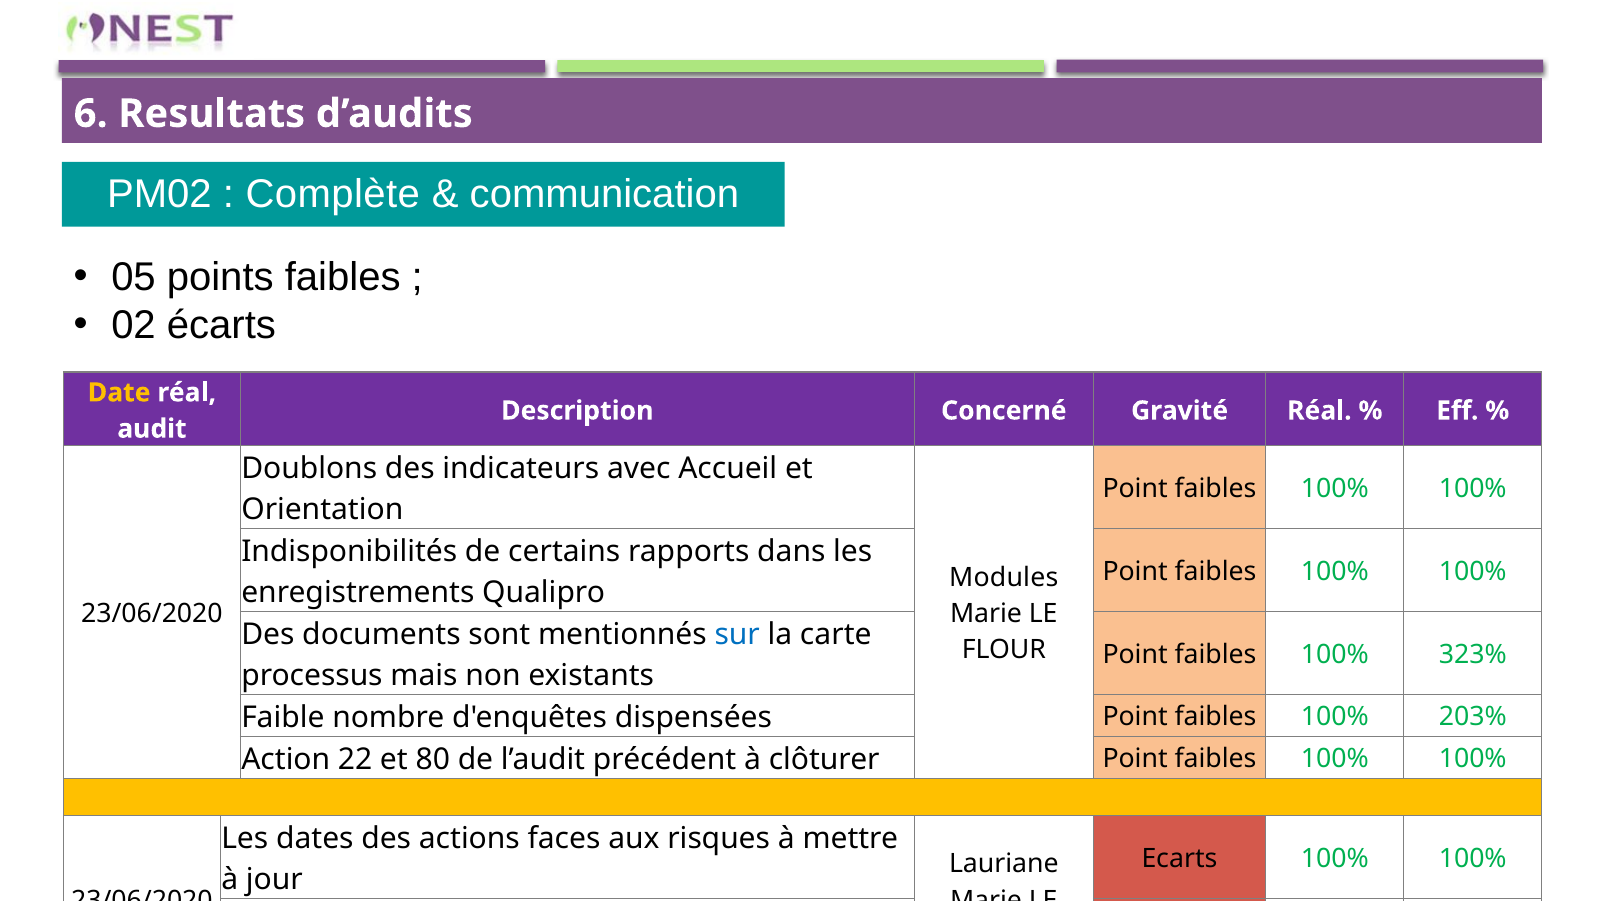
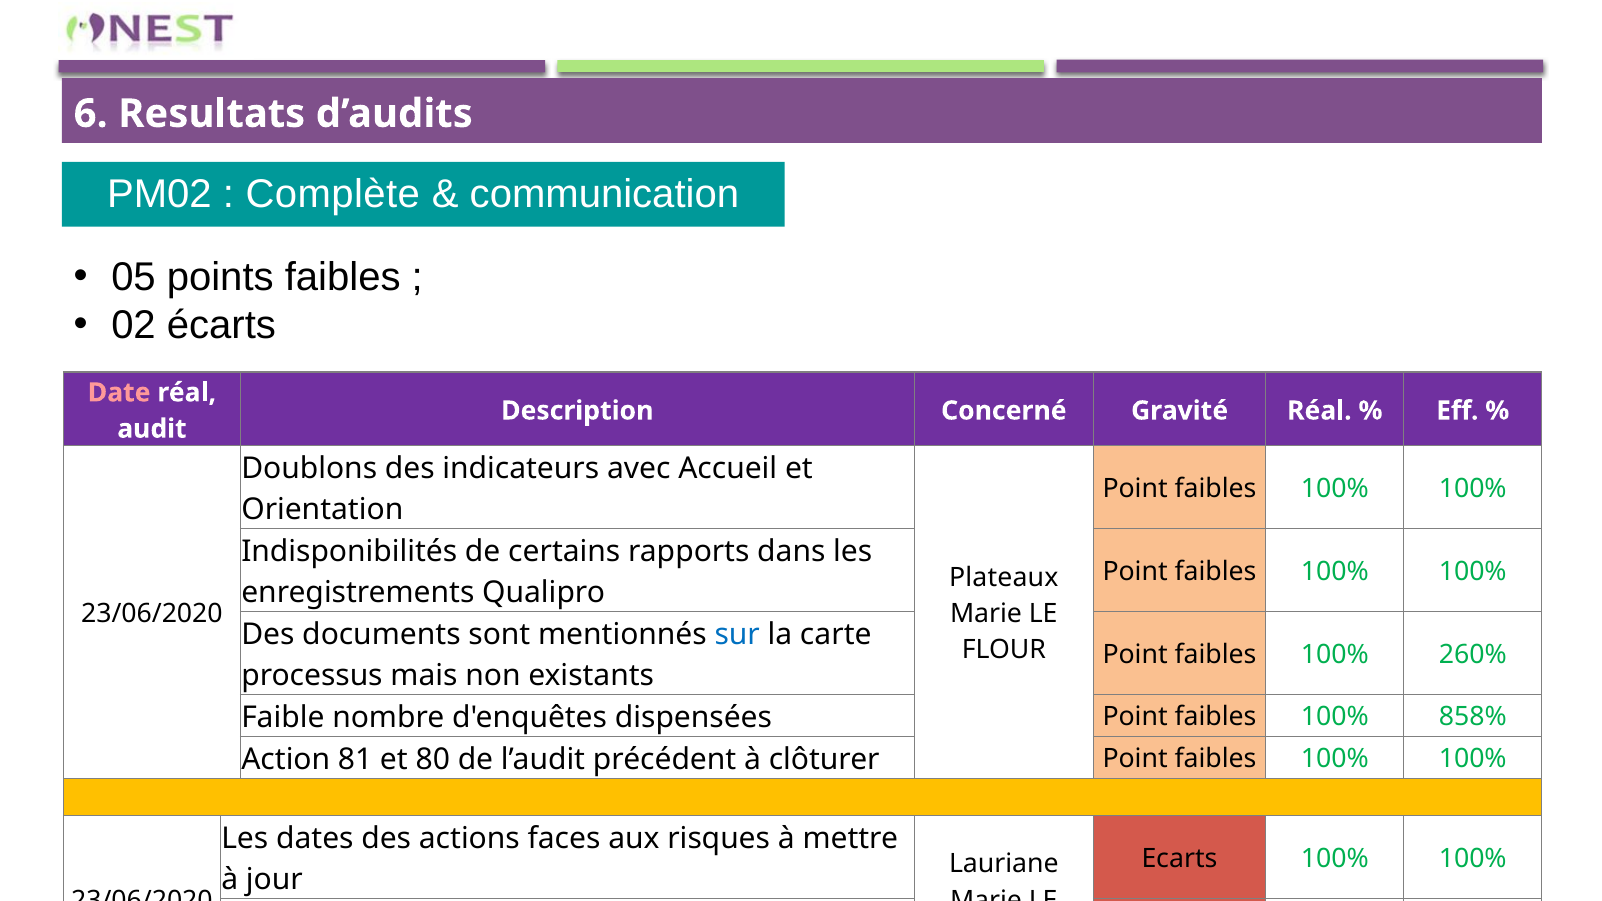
Date colour: yellow -> pink (119, 393)
Modules: Modules -> Plateaux (1004, 578)
323%: 323% -> 260% (1473, 655)
203%: 203% -> 858% (1473, 717)
22: 22 -> 81 (355, 759)
